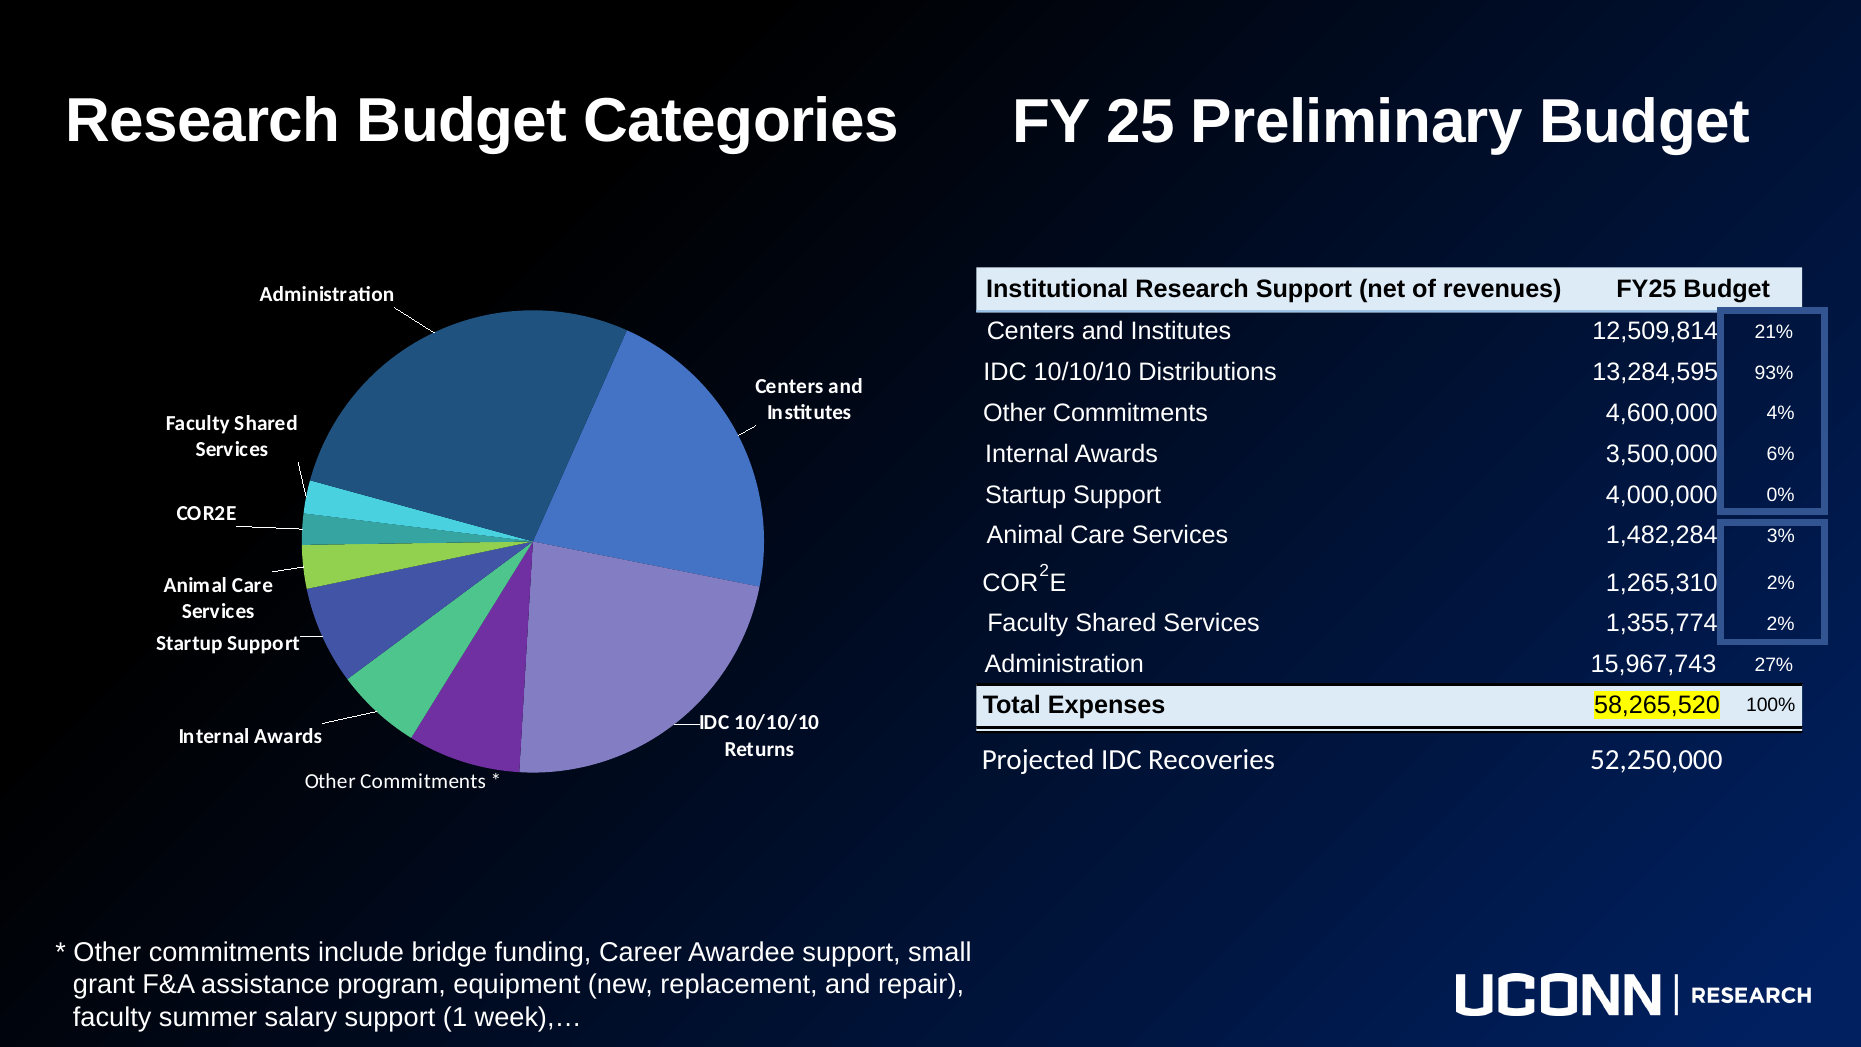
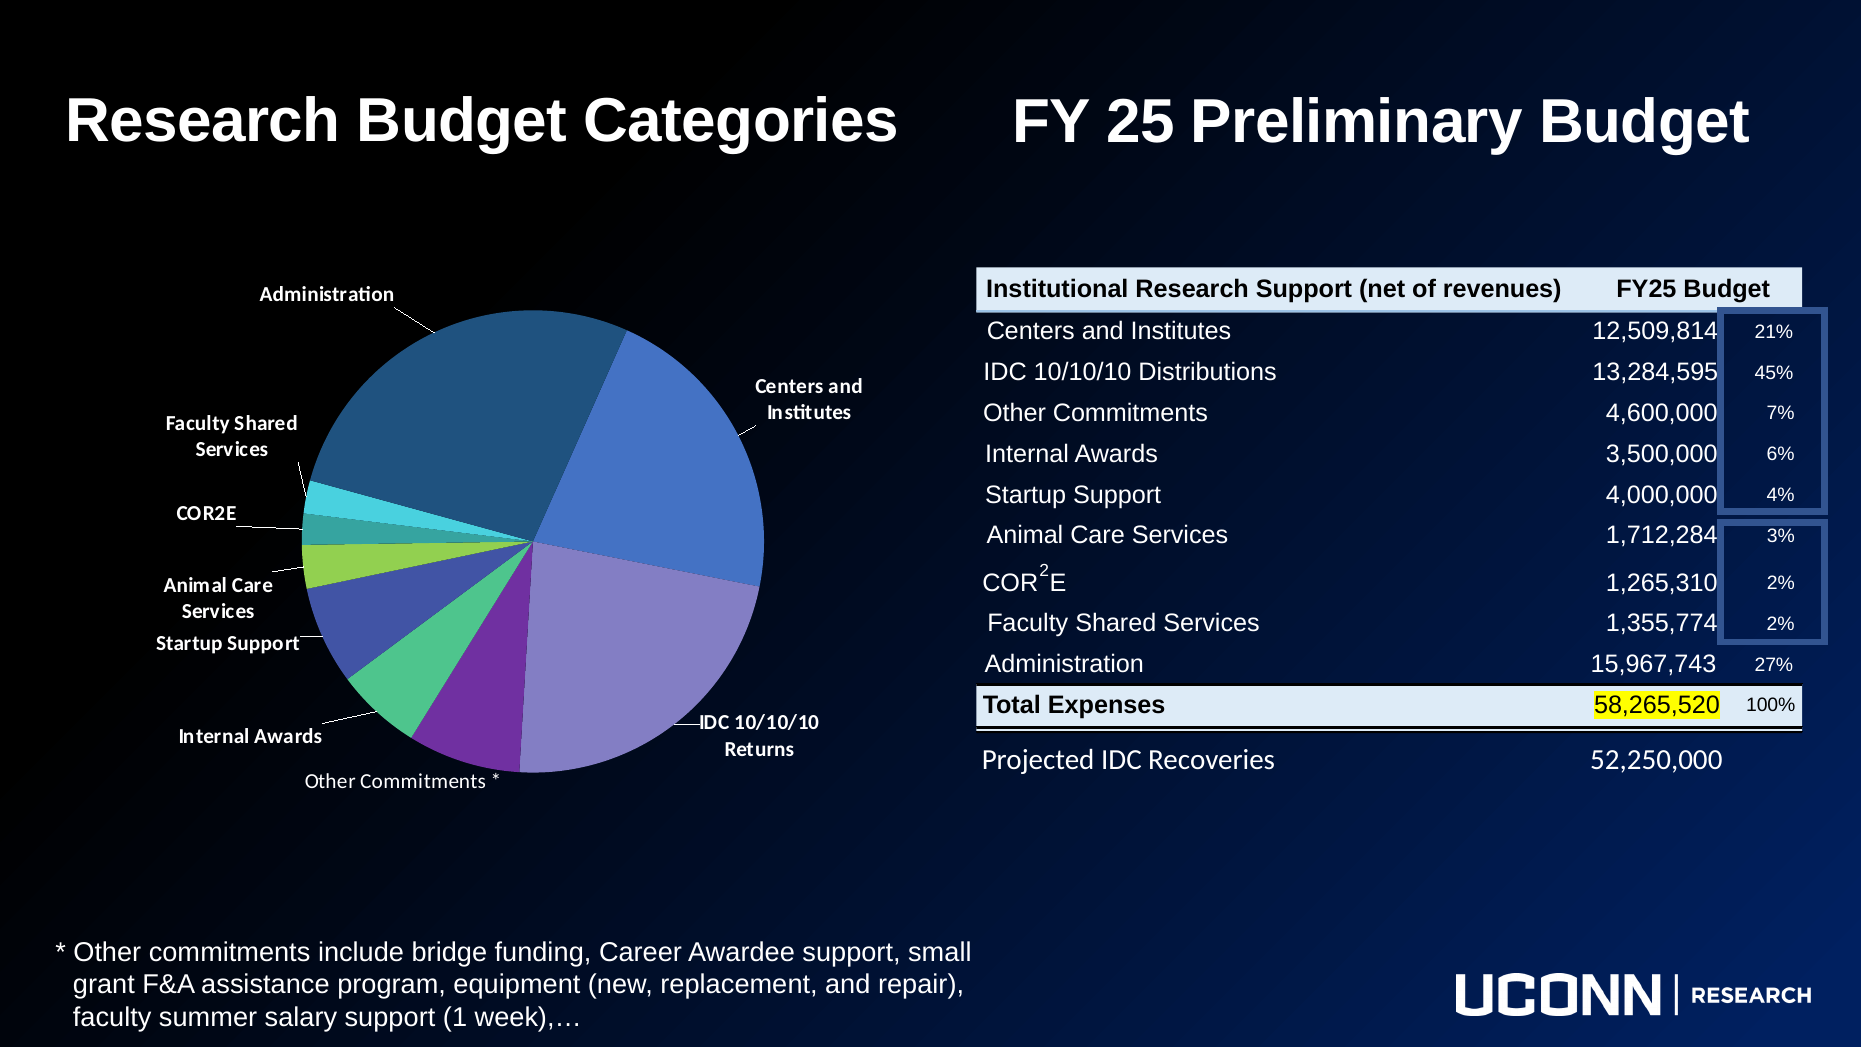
93%: 93% -> 45% (1774, 373)
4%: 4% -> 7% (1781, 413)
0%: 0% -> 4% (1781, 495)
1,482,284: 1,482,284 -> 1,712,284 (1662, 536)
